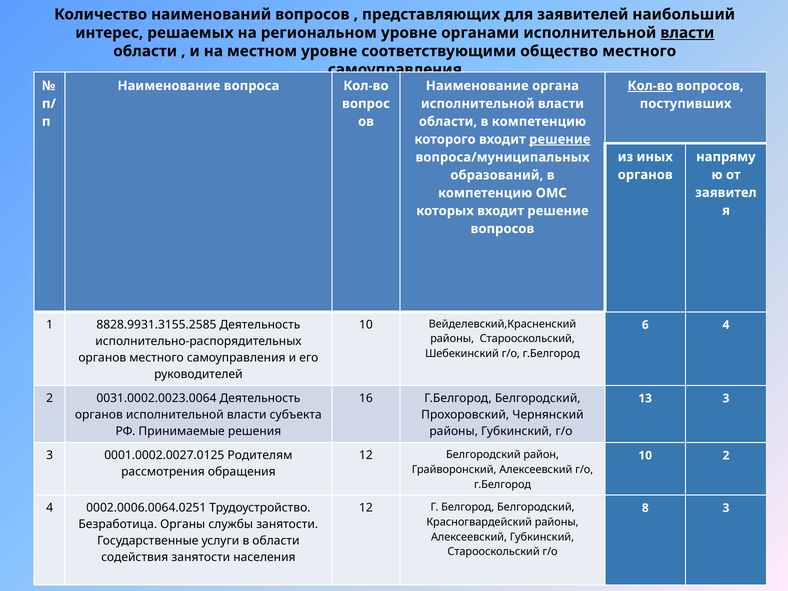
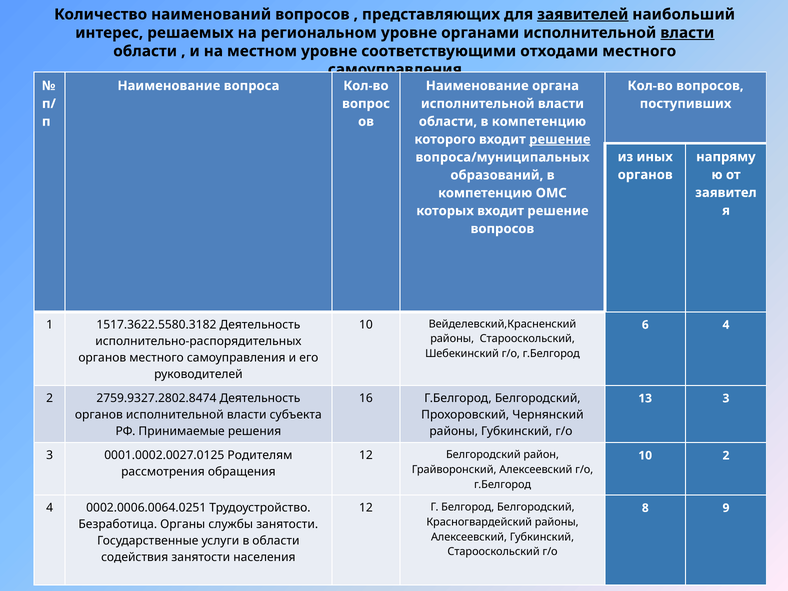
заявителей underline: none -> present (583, 14)
общество: общество -> отходами (559, 51)
Кол-во underline: present -> none (650, 86)
8828.9931.3155.2585: 8828.9931.3155.2585 -> 1517.3622.5580.3182 (156, 325)
0031.0002.0023.0064: 0031.0002.0023.0064 -> 2759.9327.2802.8474 (156, 398)
8 3: 3 -> 9 (726, 508)
